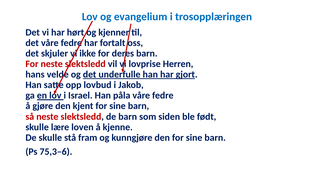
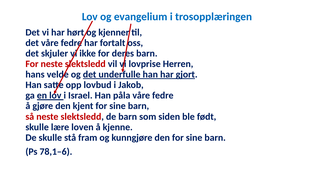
75,3–6: 75,3–6 -> 78,1–6 (56, 152)
